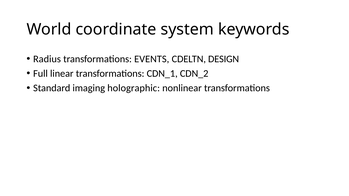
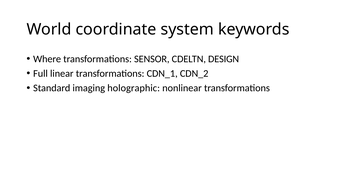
Radius: Radius -> Where (47, 59)
EVENTS: EVENTS -> SENSOR (152, 59)
